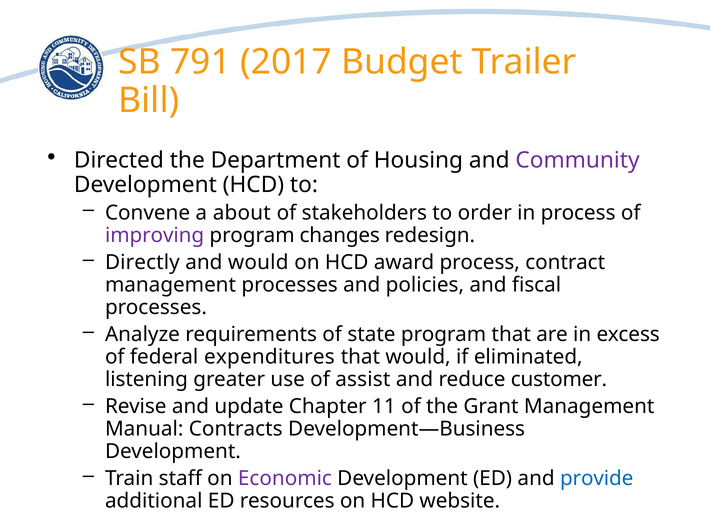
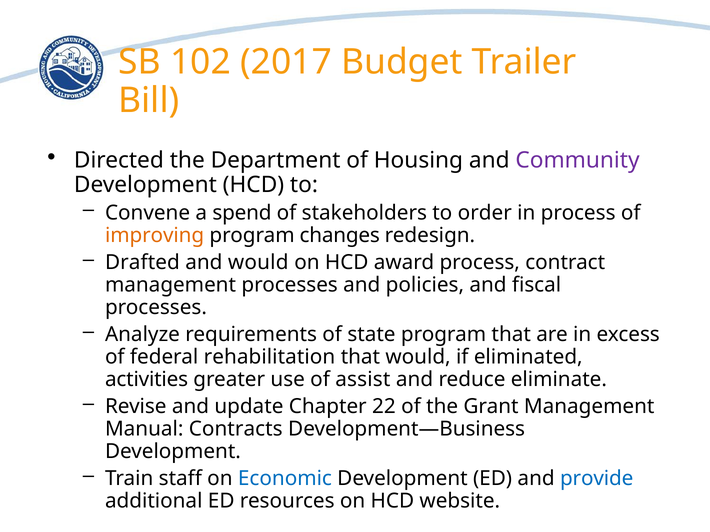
791: 791 -> 102 (200, 62)
about: about -> spend (242, 213)
improving colour: purple -> orange (155, 235)
Directly: Directly -> Drafted (142, 263)
expenditures: expenditures -> rehabilitation (269, 357)
listening: listening -> activities (147, 380)
customer: customer -> eliminate (559, 380)
11: 11 -> 22 (384, 407)
Economic colour: purple -> blue (285, 479)
